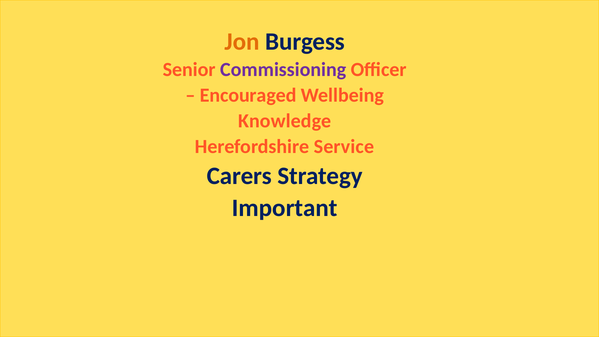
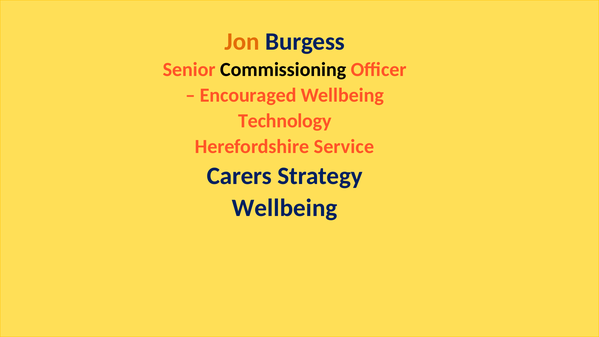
Commissioning colour: purple -> black (283, 70)
Knowledge: Knowledge -> Technology (285, 121)
Important: Important -> Wellbeing (285, 208)
